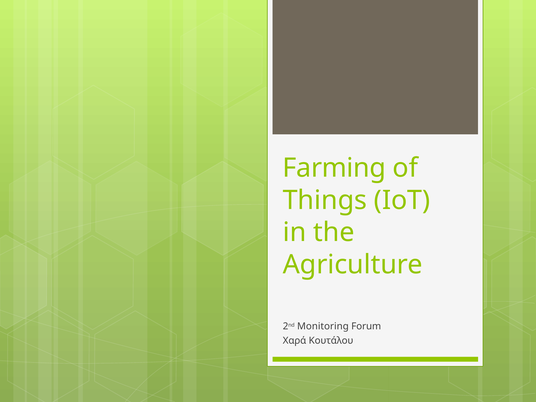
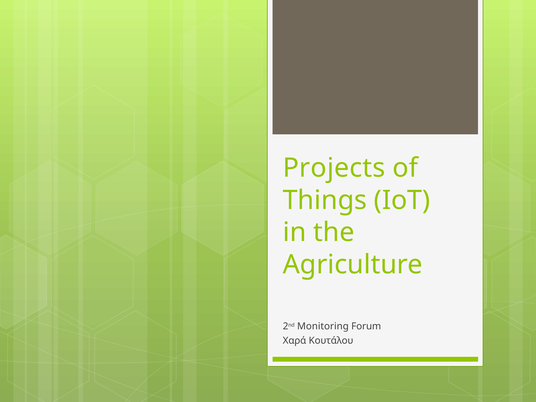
Farming: Farming -> Projects (334, 168)
